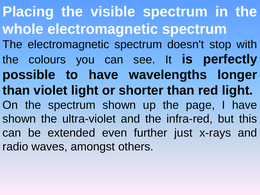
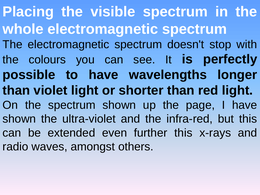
further just: just -> this (183, 133)
